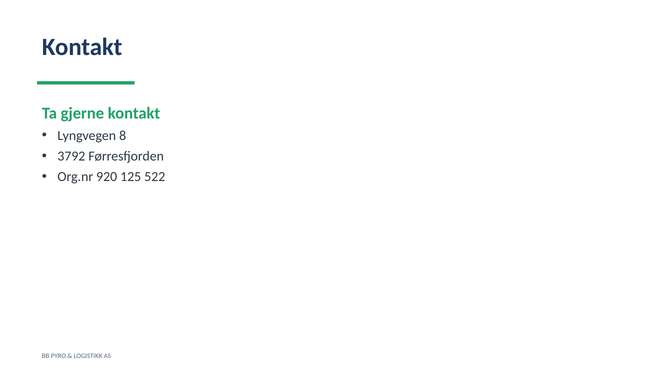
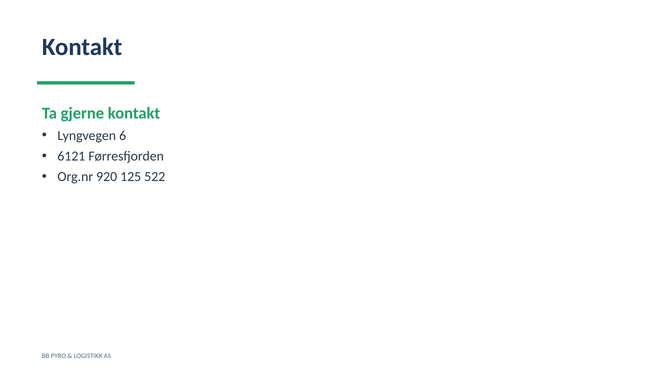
8: 8 -> 6 (123, 136)
3792: 3792 -> 6121 (71, 156)
